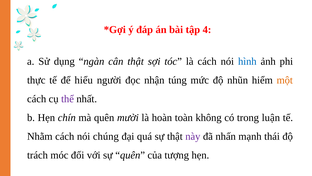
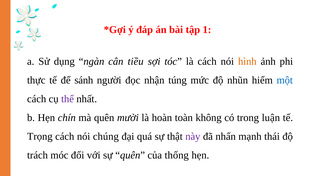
4: 4 -> 1 (207, 30)
cân thật: thật -> tiều (136, 61)
hình colour: blue -> orange (247, 61)
hiểu: hiểu -> sánh (84, 80)
một colour: orange -> blue (285, 80)
Nhằm: Nhằm -> Trọng (40, 136)
tượng: tượng -> thống (177, 155)
